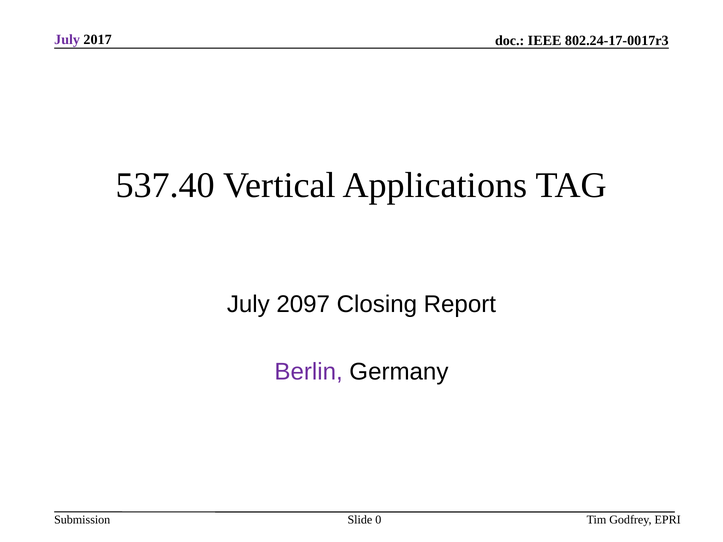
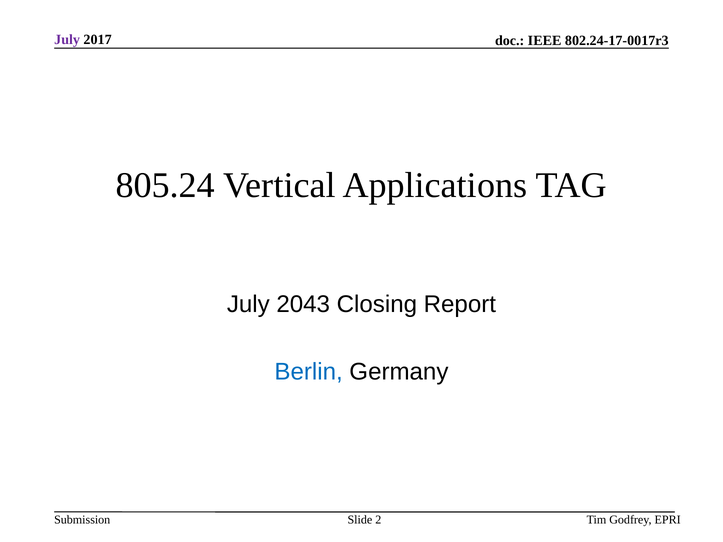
537.40: 537.40 -> 805.24 (165, 186)
2097: 2097 -> 2043 (303, 305)
Berlin colour: purple -> blue (309, 372)
0: 0 -> 2 (378, 520)
